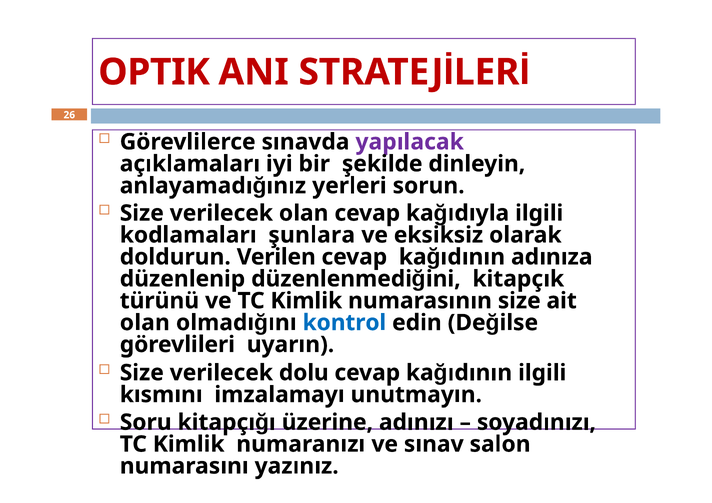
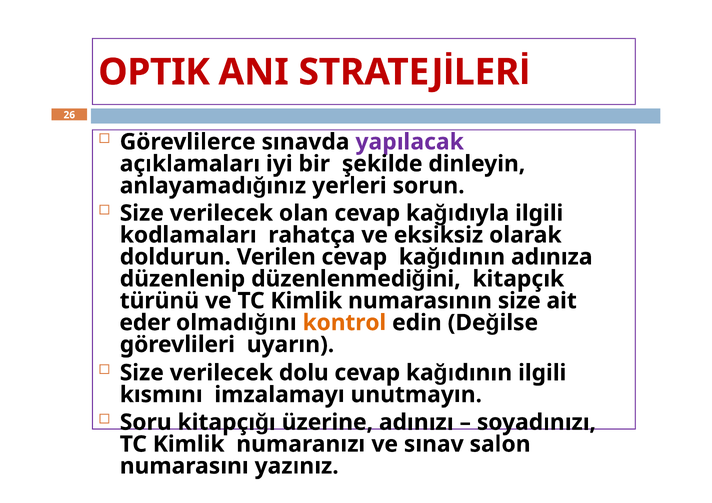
şunlara: şunlara -> rahatça (312, 235)
olan: olan -> eder (145, 323)
kontrol colour: blue -> orange (344, 323)
